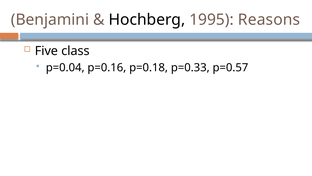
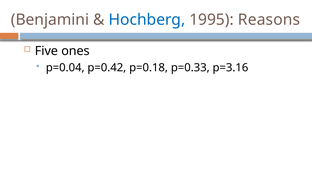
Hochberg colour: black -> blue (147, 20)
class: class -> ones (76, 51)
p=0.16: p=0.16 -> p=0.42 (107, 68)
p=0.57: p=0.57 -> p=3.16 (230, 68)
